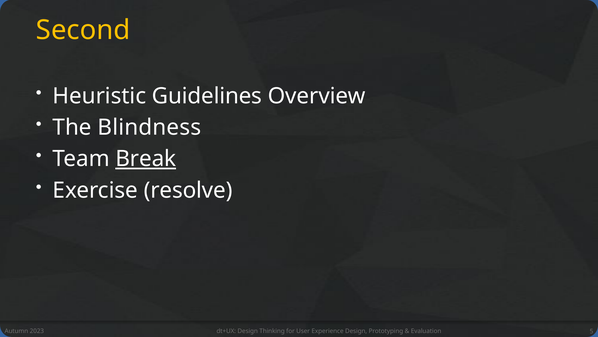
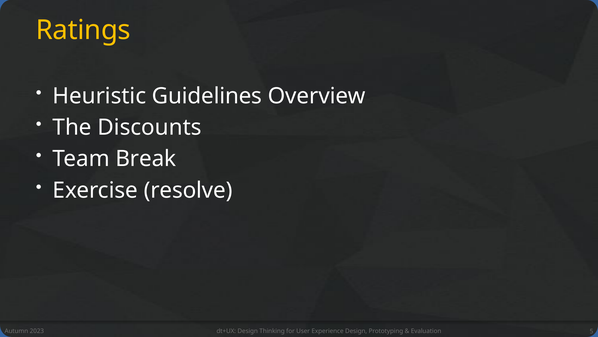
Second: Second -> Ratings (83, 30)
Blindness: Blindness -> Discounts (150, 127)
Break underline: present -> none (146, 159)
